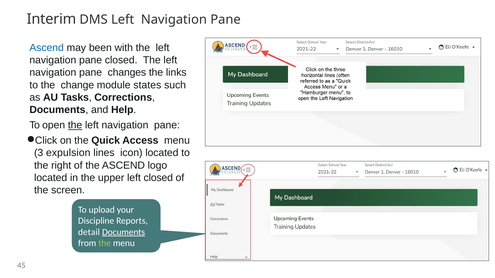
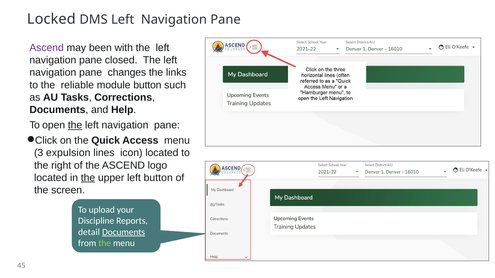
Interim: Interim -> Locked (51, 19)
Ascend colour: blue -> purple (47, 48)
change: change -> reliable (77, 85)
module states: states -> button (147, 85)
the underline: none -> present (88, 178)
left closed: closed -> button (158, 178)
